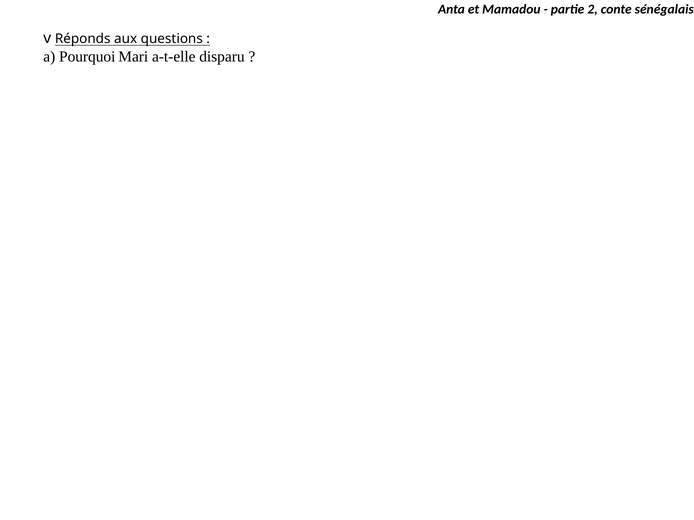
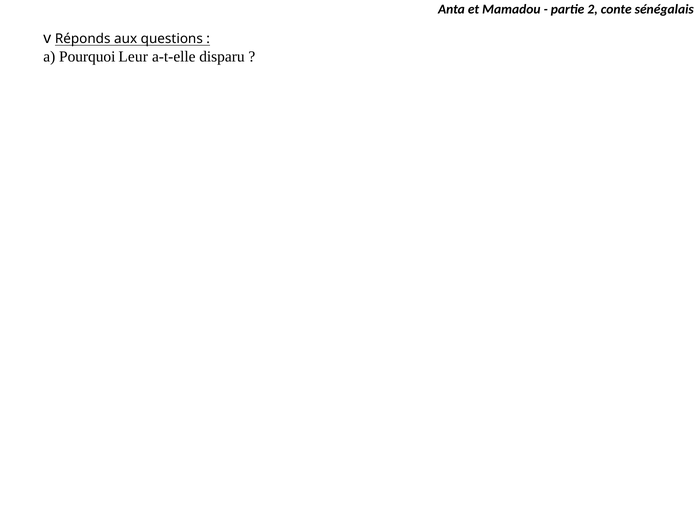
Mari: Mari -> Leur (133, 57)
